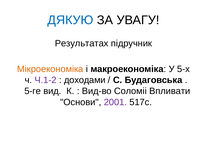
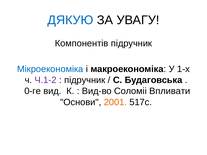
Результатах: Результатах -> Компонентів (82, 43)
Мікроекономіка colour: orange -> blue (50, 69)
5-х: 5-х -> 1-х (183, 69)
доходами: доходами -> підручник (85, 80)
5-ге: 5-ге -> 0-ге (33, 91)
2001 colour: purple -> orange (115, 102)
